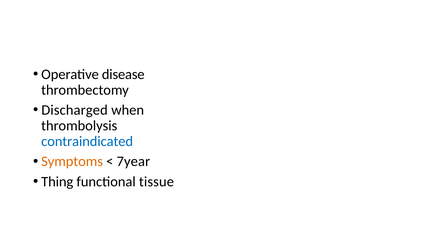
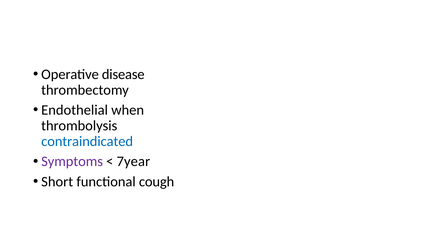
Discharged: Discharged -> Endothelial (75, 110)
Symptoms colour: orange -> purple (72, 162)
Thing: Thing -> Short (57, 182)
tissue: tissue -> cough (157, 182)
